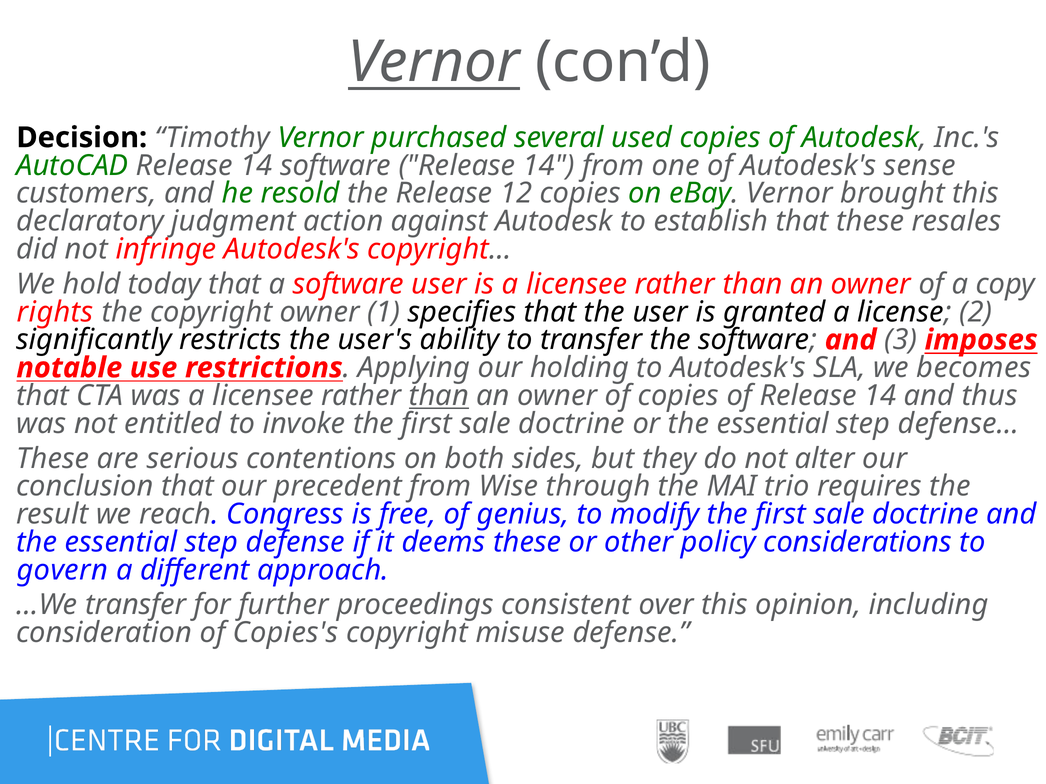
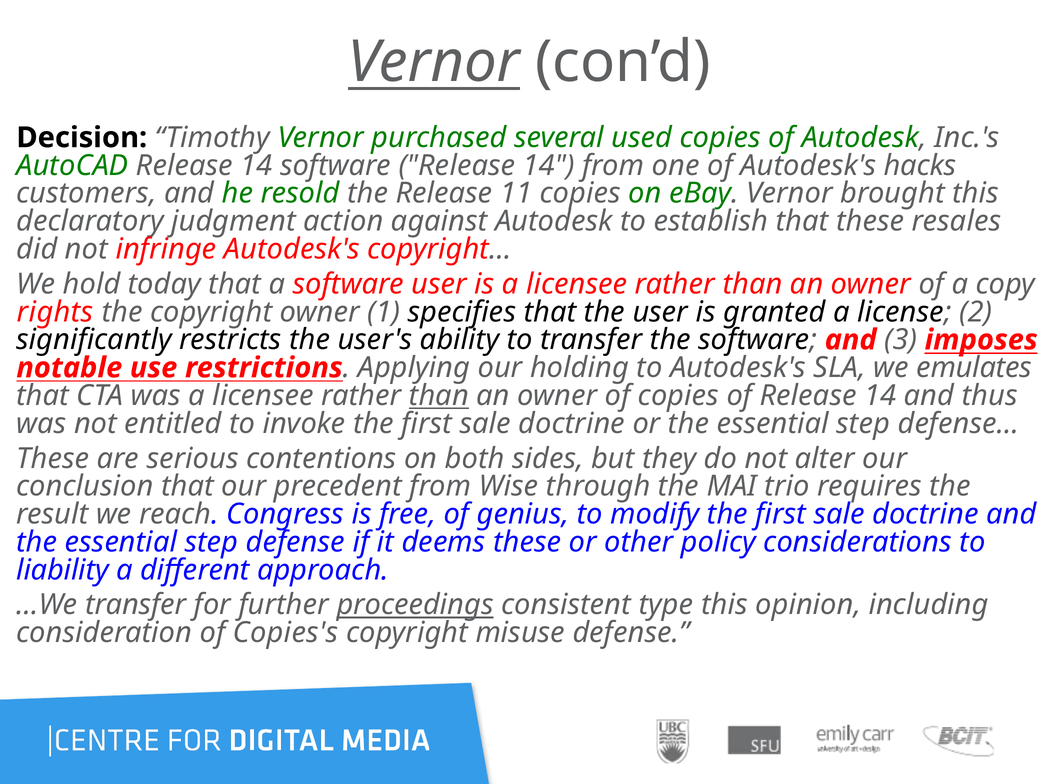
sense: sense -> hacks (920, 166)
12: 12 -> 11 (516, 194)
becomes: becomes -> emulates (974, 368)
govern: govern -> liability (63, 570)
proceedings underline: none -> present (415, 605)
over: over -> type (666, 605)
